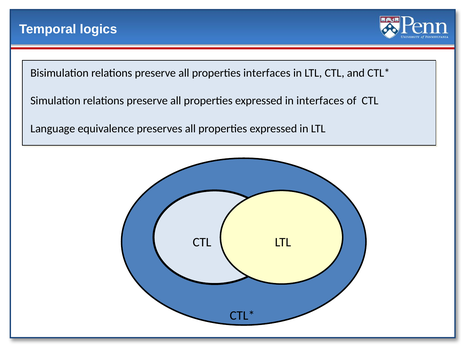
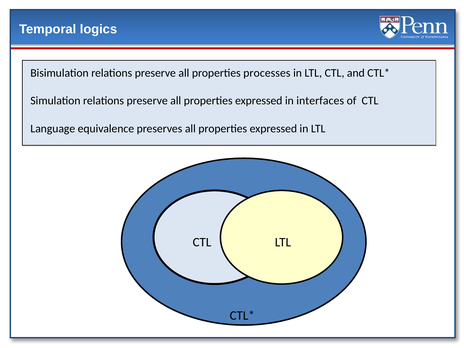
properties interfaces: interfaces -> processes (267, 73)
